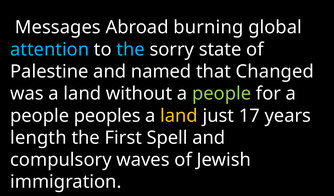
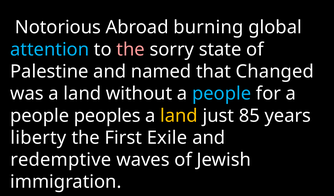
Messages: Messages -> Notorious (58, 27)
the colour: light blue -> pink (131, 49)
people colour: light green -> light blue (222, 93)
17: 17 -> 85 (249, 116)
length: length -> liberty (38, 138)
Spell: Spell -> Exile (167, 138)
compulsory: compulsory -> redemptive (61, 160)
